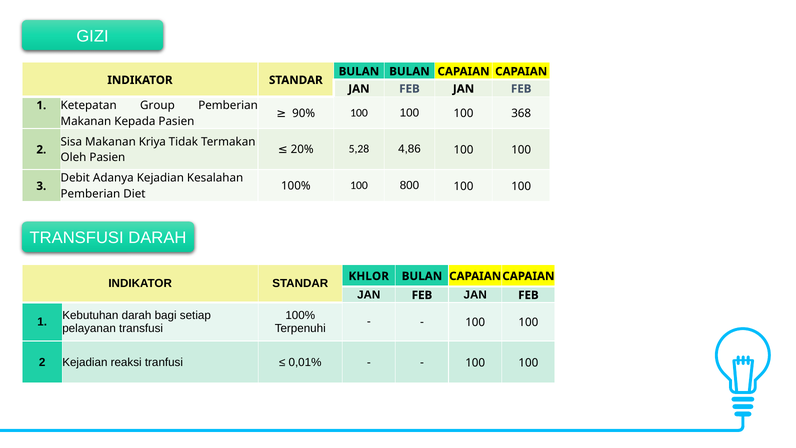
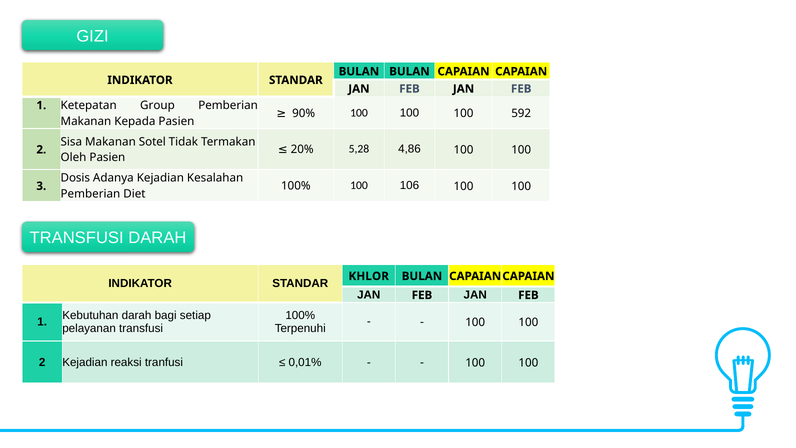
368: 368 -> 592 (521, 114)
Kriya: Kriya -> Sotel (152, 142)
Debit: Debit -> Dosis (75, 178)
800: 800 -> 106 (409, 185)
